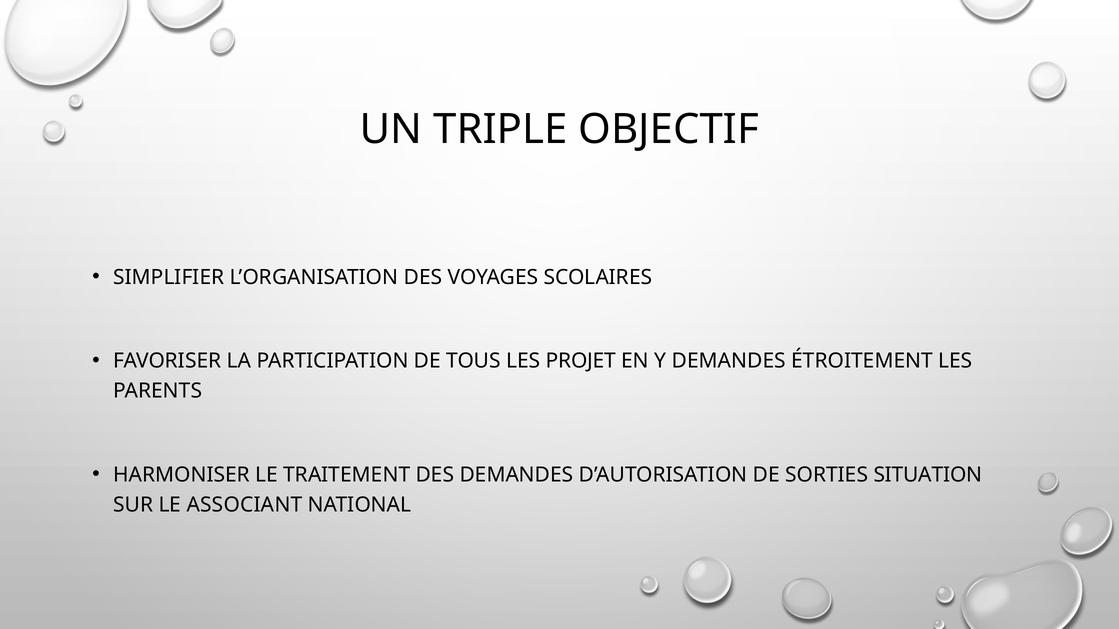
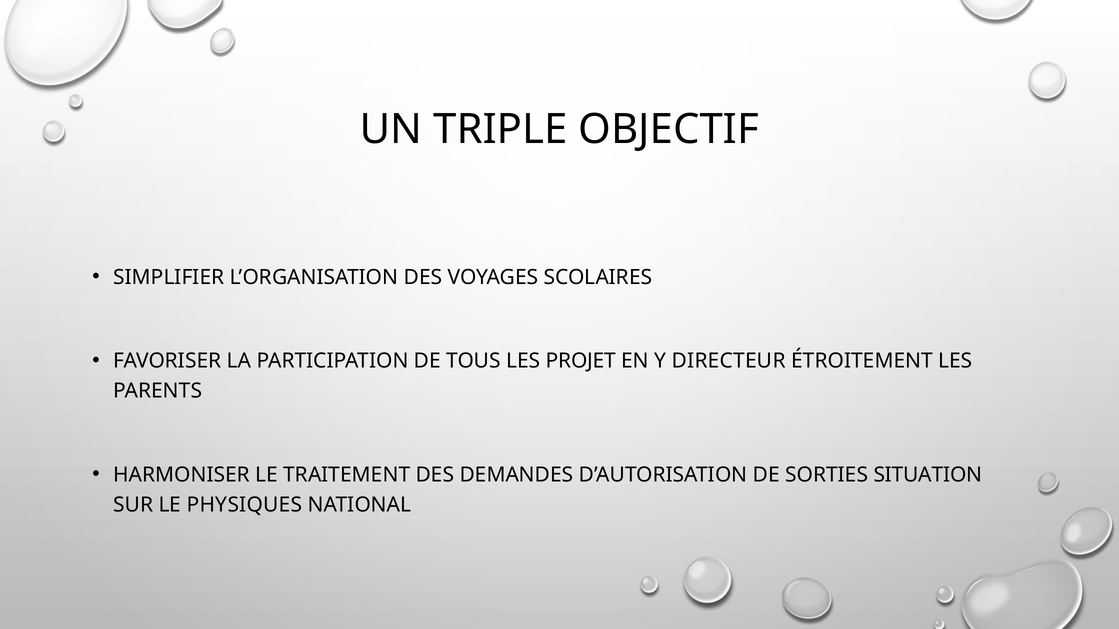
Y DEMANDES: DEMANDES -> DIRECTEUR (729, 361)
ASSOCIANT: ASSOCIANT -> PHYSIQUES (244, 505)
